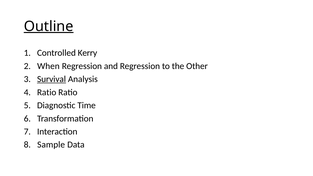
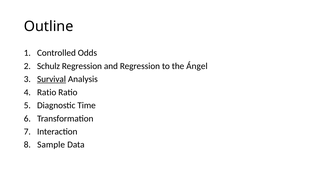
Outline underline: present -> none (49, 26)
Kerry: Kerry -> Odds (87, 53)
When: When -> Schulz (48, 66)
Other: Other -> Ángel (197, 66)
